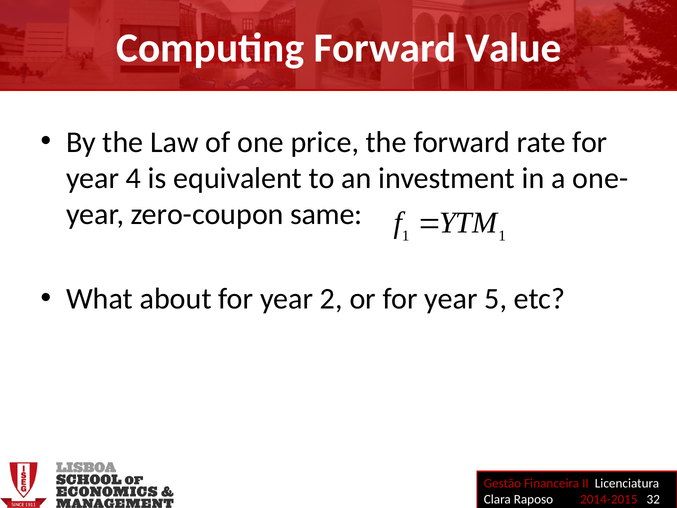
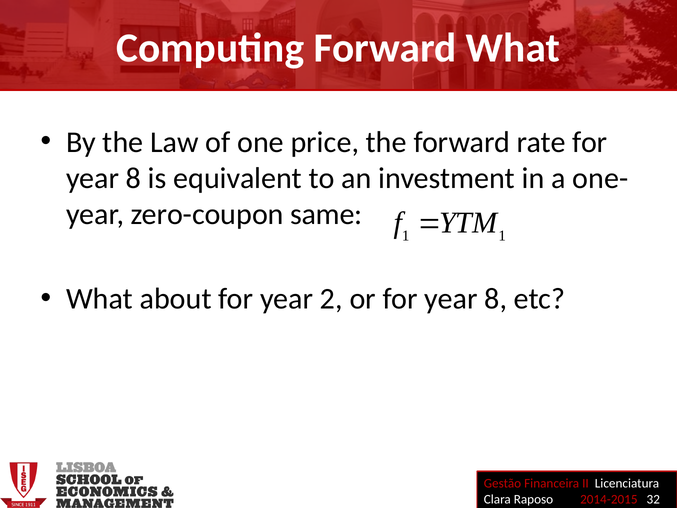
Forward Value: Value -> What (513, 48)
4: 4 -> 8 (133, 178)
or for year 5: 5 -> 8 (496, 299)
